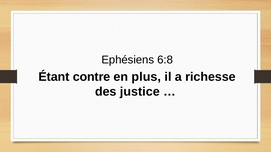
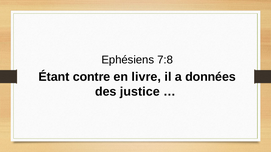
6:8: 6:8 -> 7:8 (165, 60)
plus: plus -> livre (146, 77)
richesse: richesse -> données (210, 77)
